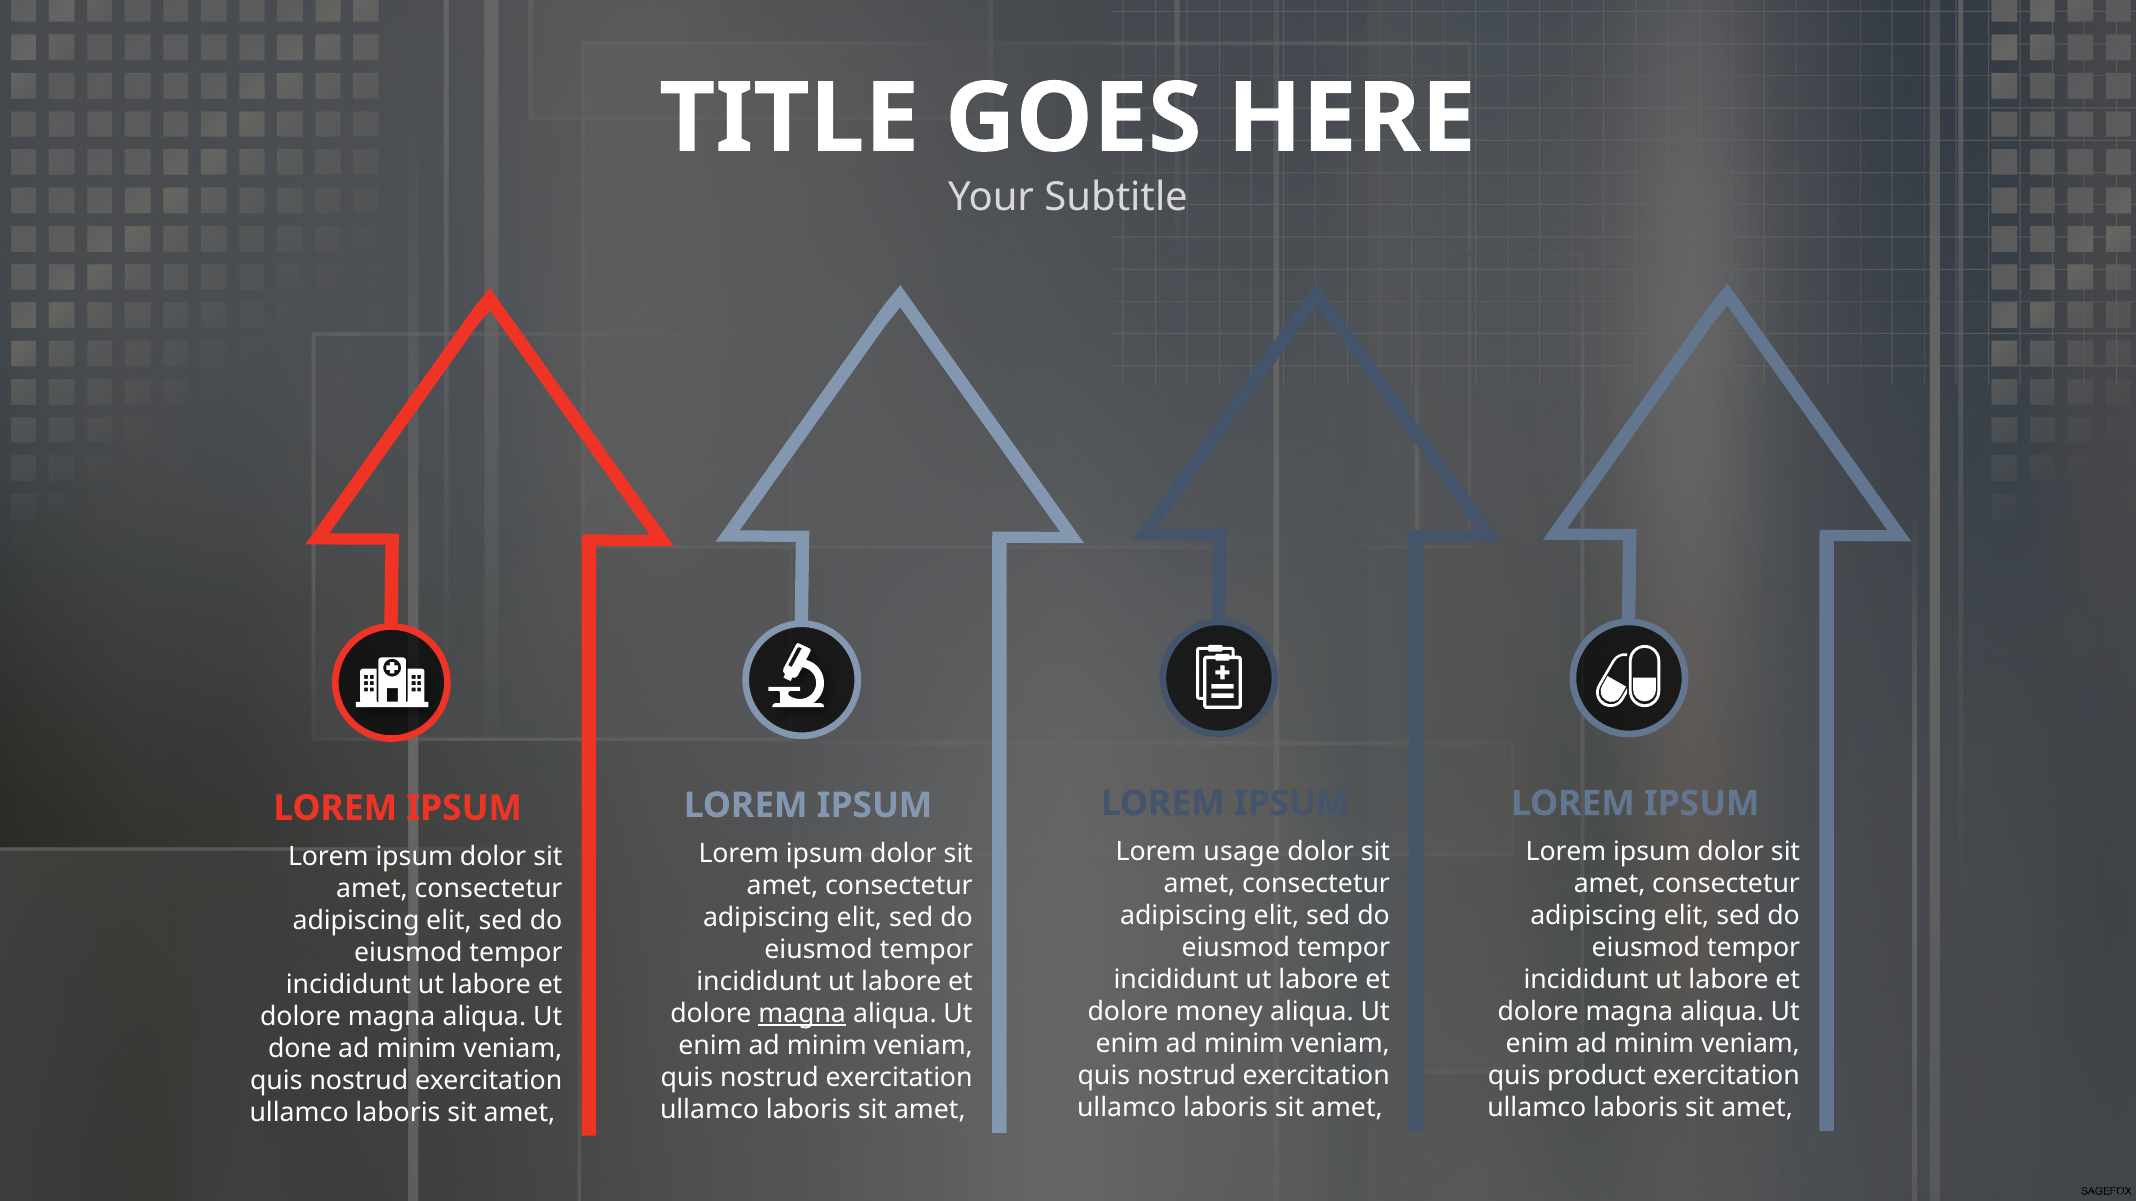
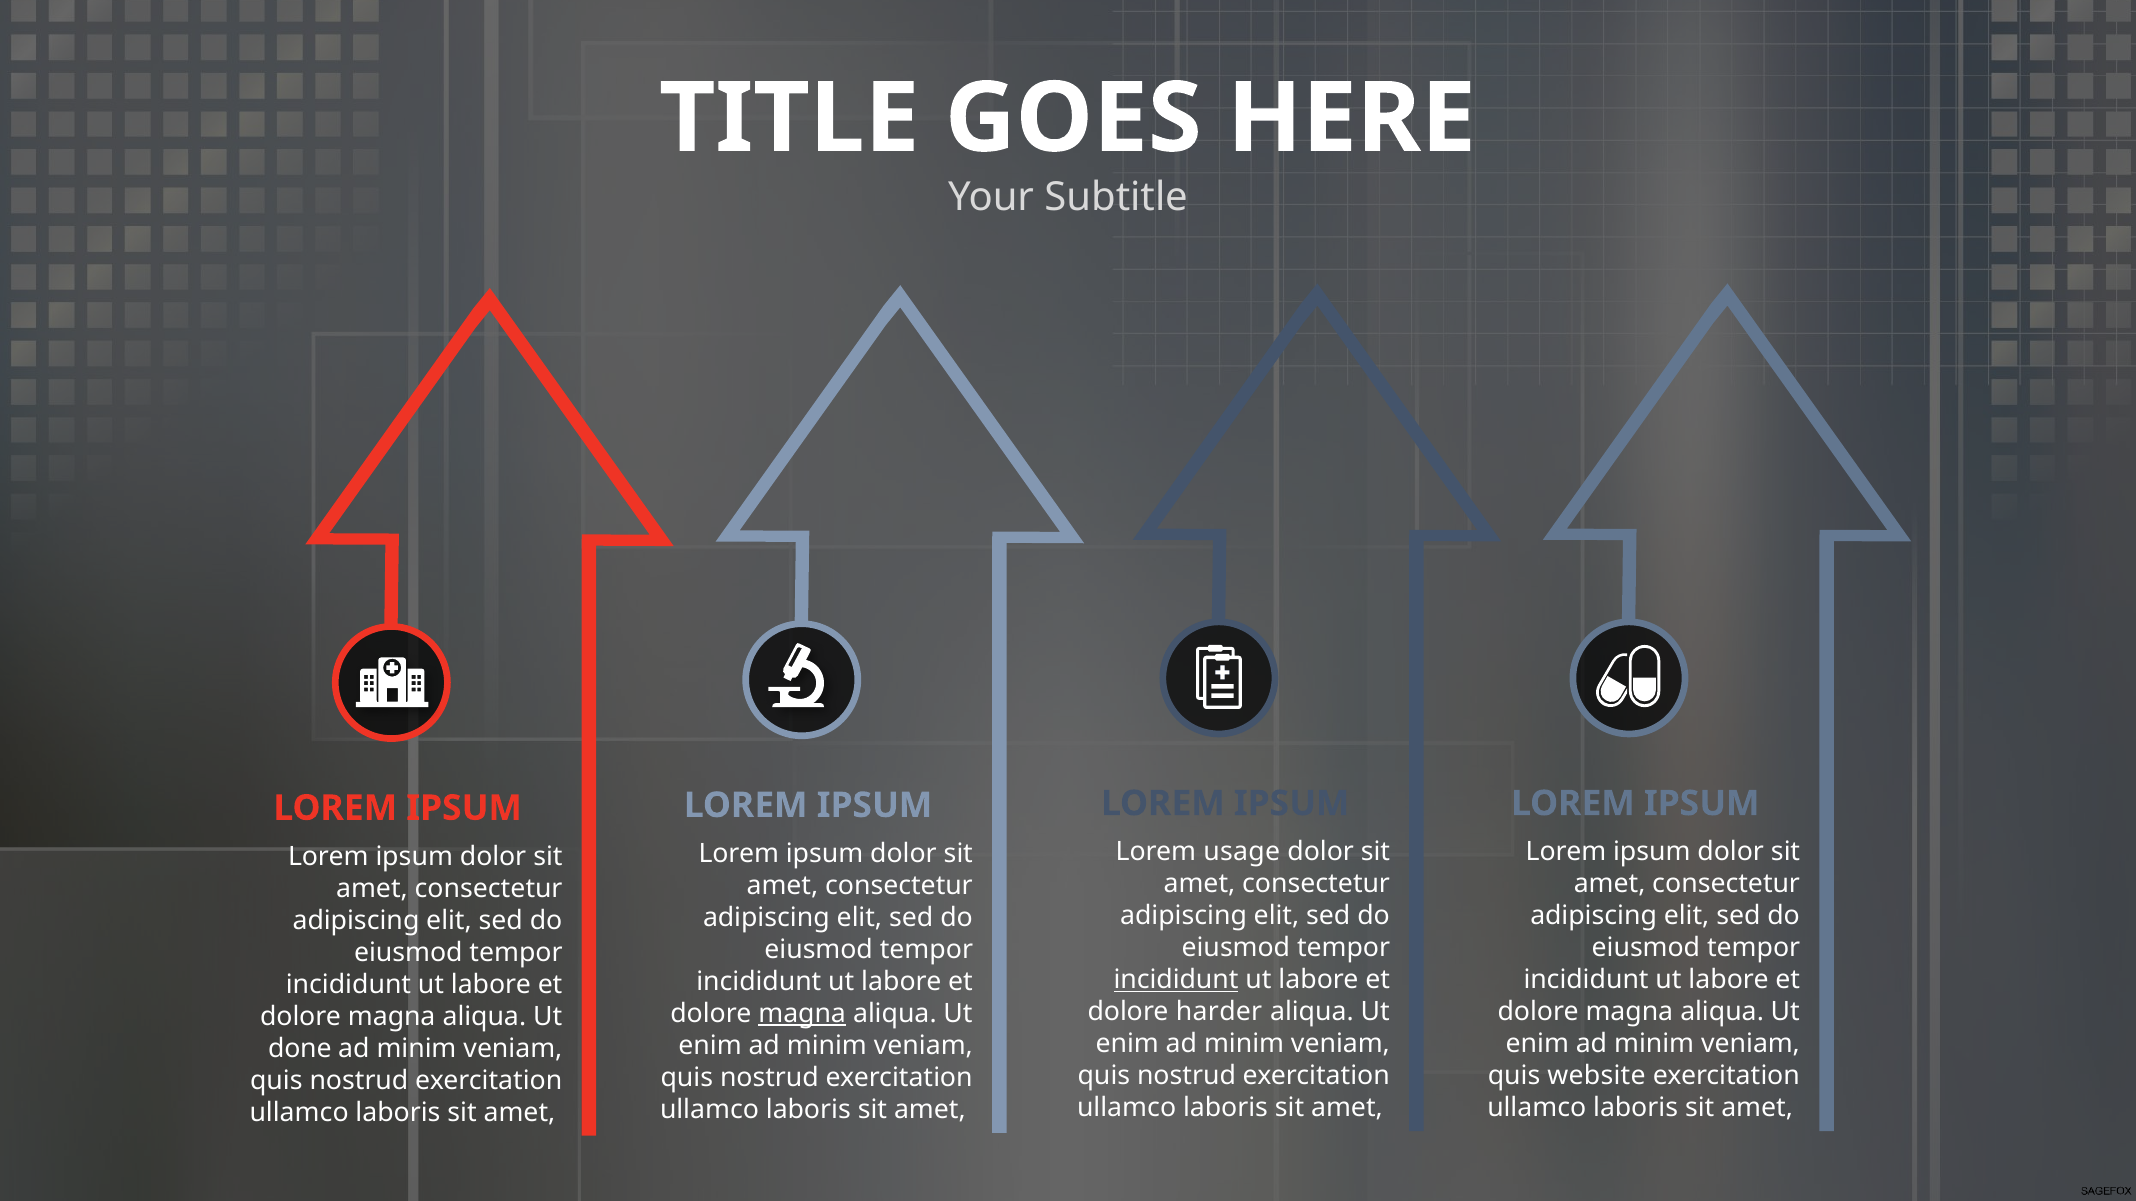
incididunt underline: none -> present (1176, 980)
money: money -> harder (1219, 1012)
product: product -> website (1596, 1076)
